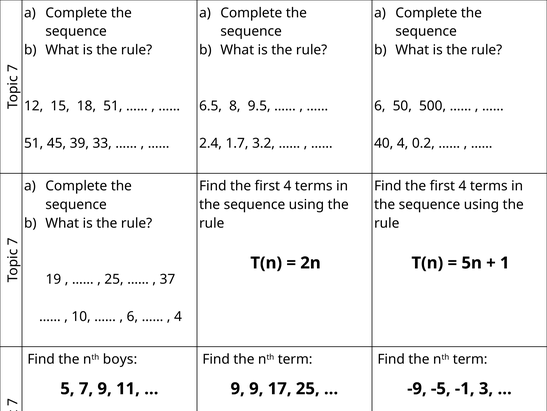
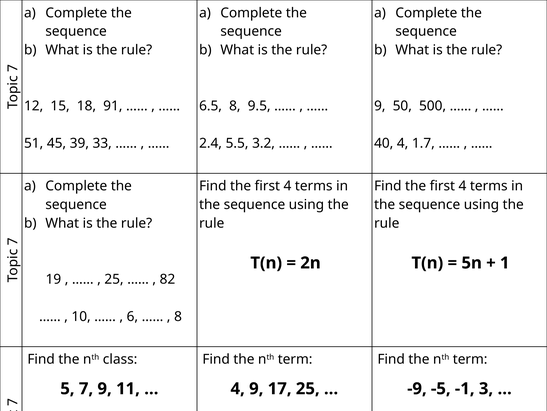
18 51: 51 -> 91 (113, 106)
6: 6 -> 9 (380, 106)
1.7: 1.7 -> 5.5 (237, 143)
0.2: 0.2 -> 1.7 (423, 143)
37: 37 -> 82 (167, 279)
4: 4 -> 8 (178, 316)
boys: boys -> class (120, 359)
9: 9 -> 4 (238, 388)
